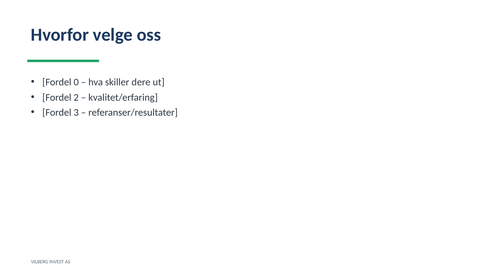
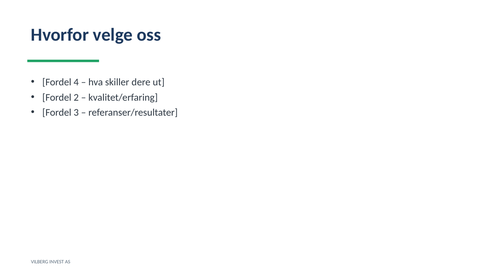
0: 0 -> 4 (76, 82)
